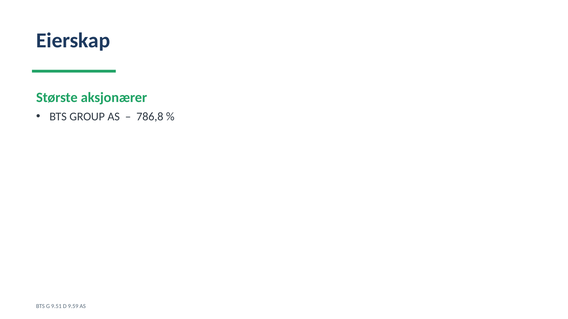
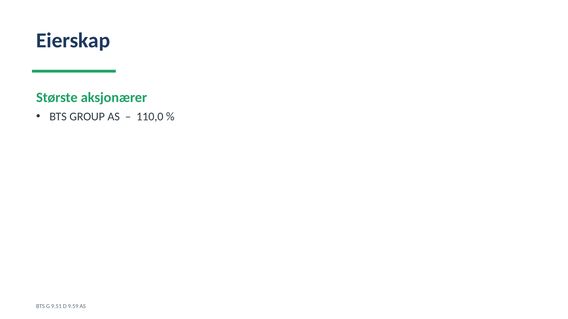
786,8: 786,8 -> 110,0 (150, 117)
